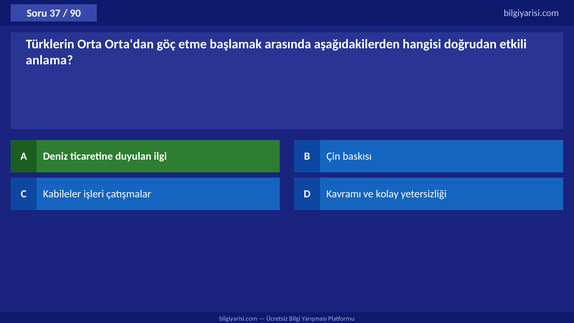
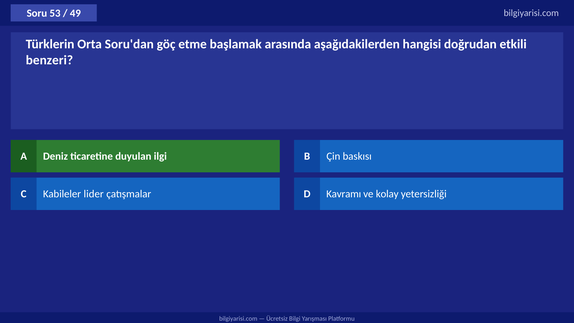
37: 37 -> 53 (55, 13)
90: 90 -> 49 (75, 13)
Orta'dan: Orta'dan -> Soru'dan (129, 44)
anlama: anlama -> benzeri (49, 60)
işleri: işleri -> lider (94, 194)
